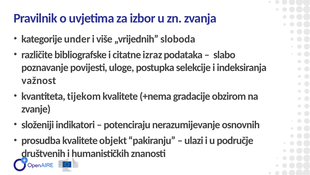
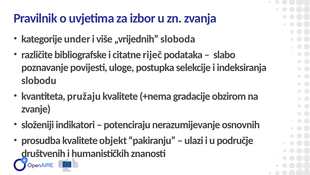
izraz: izraz -> riječ (152, 55)
važnost: važnost -> slobodu (39, 80)
tijekom: tijekom -> pružaju (84, 96)
